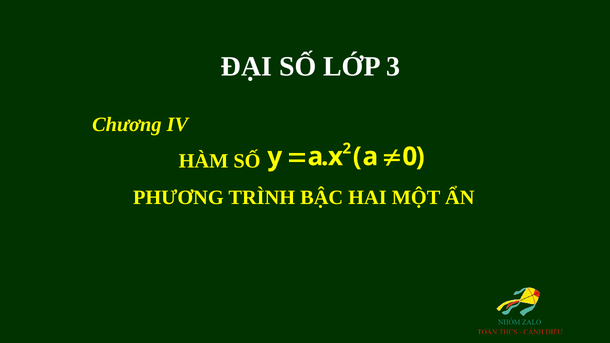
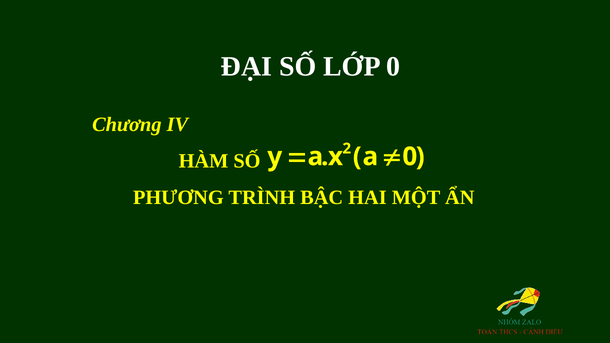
LỚP 3: 3 -> 0 (393, 67)
